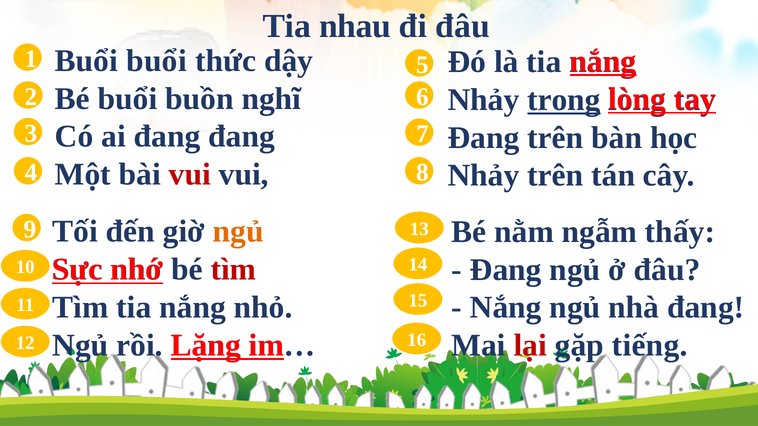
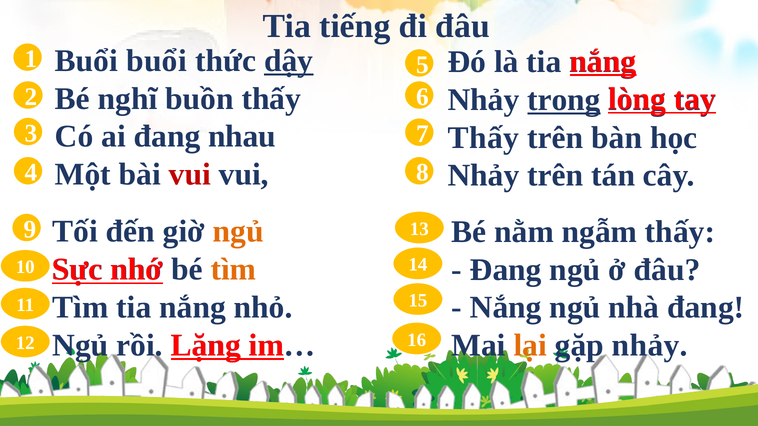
nhau: nhau -> tiếng (355, 26)
dậy underline: none -> present (289, 61)
Bé buổi: buổi -> nghĩ (128, 99)
buồn nghĩ: nghĩ -> thấy (271, 99)
đang đang: đang -> nhau (242, 137)
Đang: Đang -> Thấy (483, 138)
tìm colour: red -> orange (233, 270)
lại colour: red -> orange (530, 346)
gặp tiếng: tiếng -> nhảy (650, 346)
